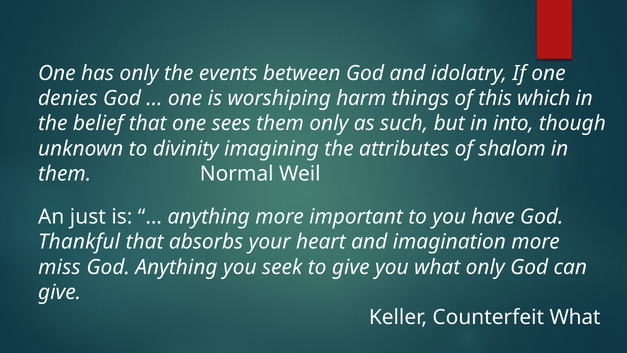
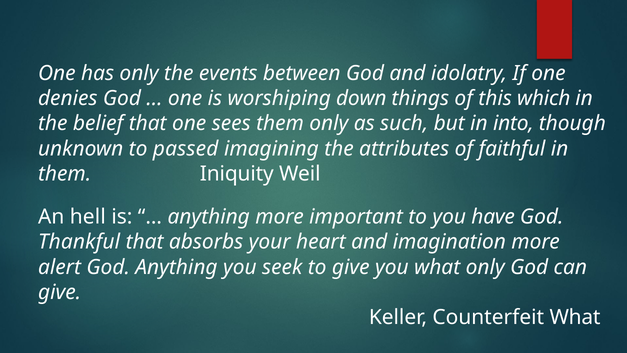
harm: harm -> down (361, 98)
divinity: divinity -> passed (186, 149)
shalom: shalom -> faithful (512, 149)
Normal: Normal -> Iniquity (237, 174)
just: just -> hell (88, 217)
miss: miss -> alert (60, 267)
